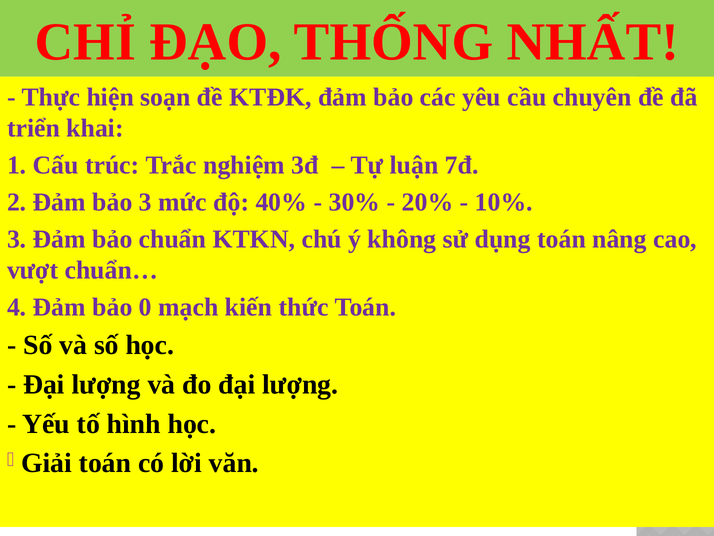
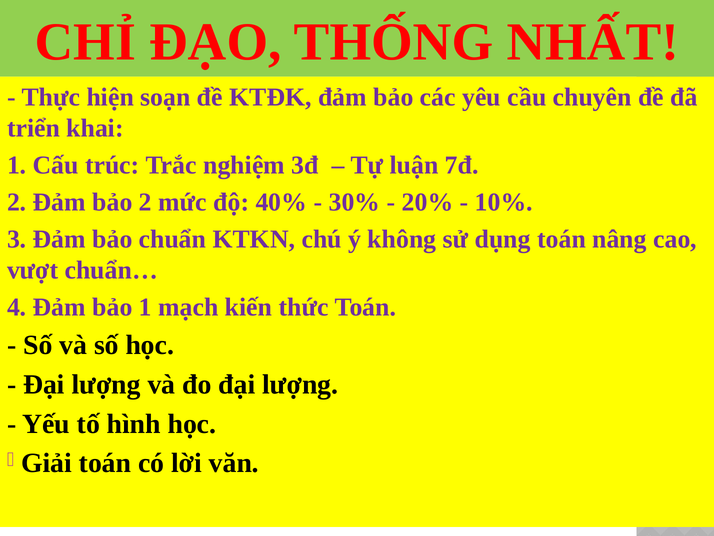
bảo 3: 3 -> 2 (145, 202)
bảo 0: 0 -> 1 (145, 307)
